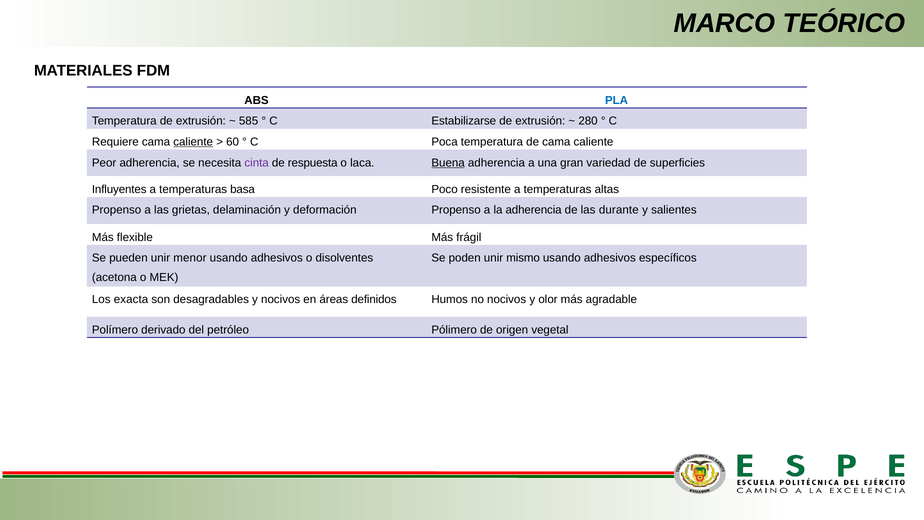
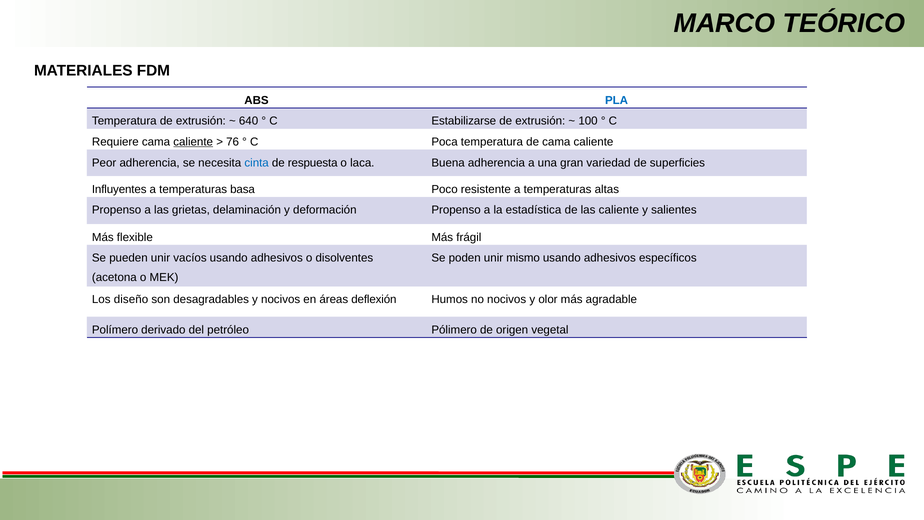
585: 585 -> 640 (249, 121)
280: 280 -> 100 (588, 121)
60: 60 -> 76 (233, 142)
cinta colour: purple -> blue (257, 163)
Buena underline: present -> none (448, 163)
la adherencia: adherencia -> estadística (534, 210)
las durante: durante -> caliente (619, 210)
menor: menor -> vacíos (190, 258)
exacta: exacta -> diseño (131, 299)
definidos: definidos -> deflexión (374, 299)
